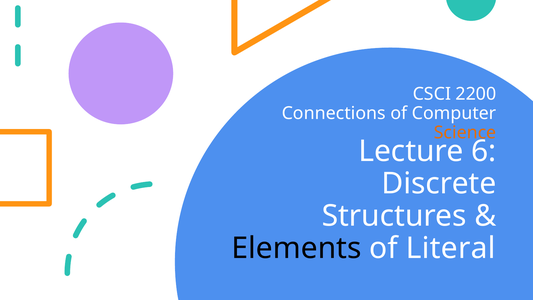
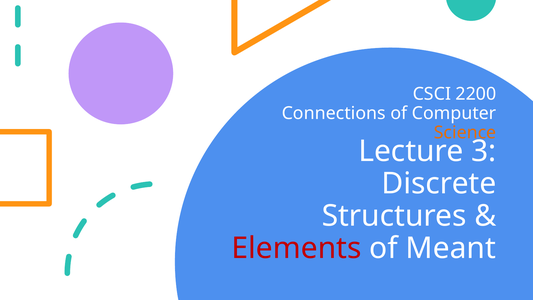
6: 6 -> 3 (484, 151)
Elements colour: black -> red (296, 248)
Literal: Literal -> Meant (451, 248)
